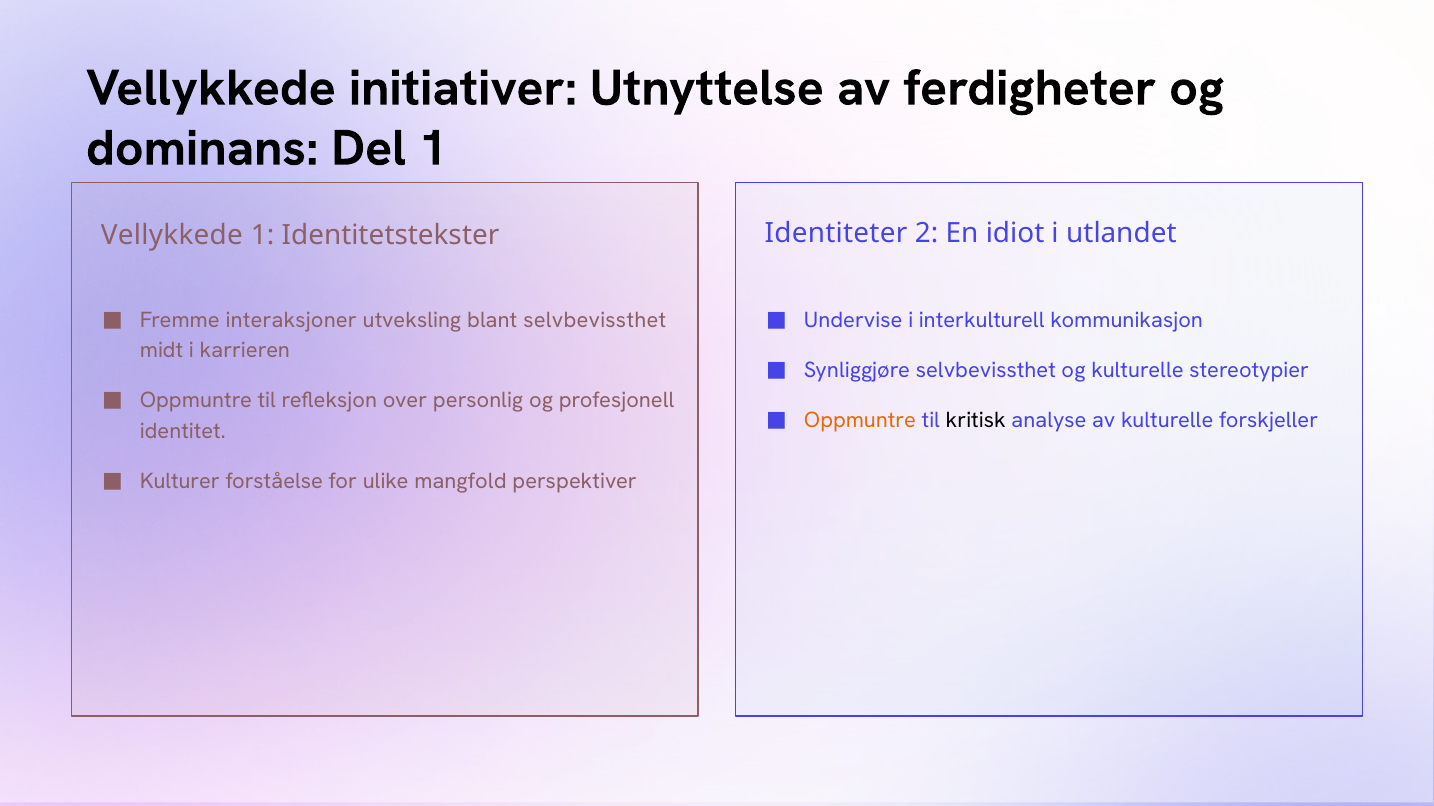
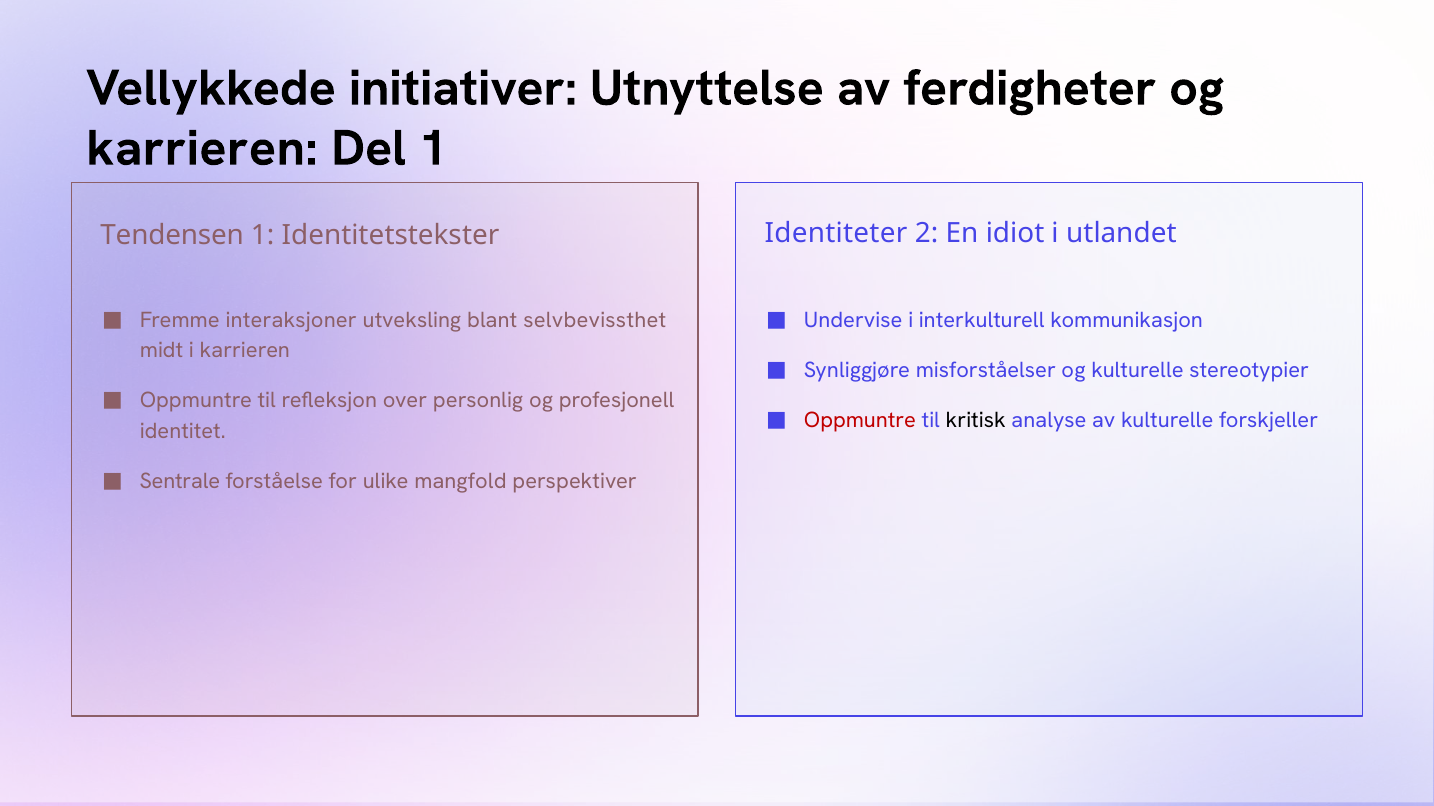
dominans: dominans -> karrieren (202, 148)
Vellykkede: Vellykkede -> Tendensen (172, 236)
Synliggjøre selvbevissthet: selvbevissthet -> misforståelser (986, 371)
Oppmuntre colour: orange -> red (860, 421)
Kulturer: Kulturer -> Sentrale (180, 481)
